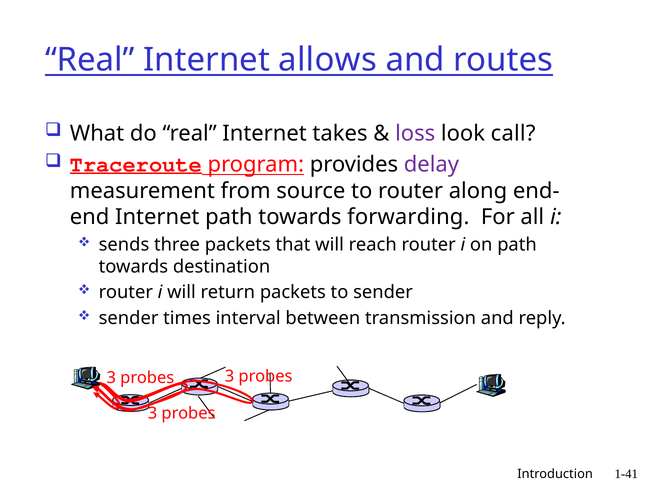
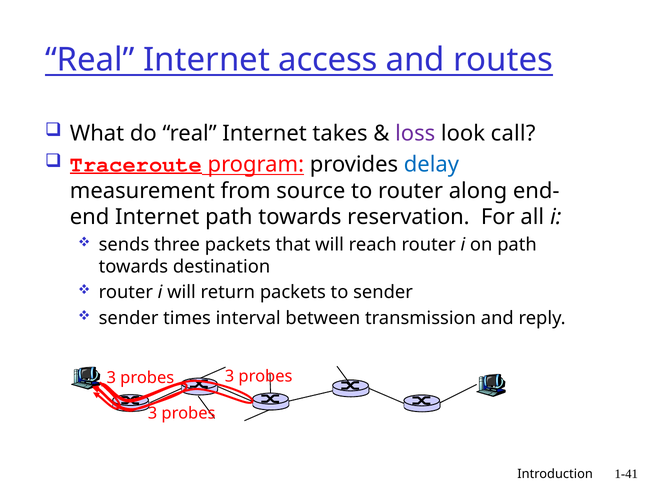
allows: allows -> access (328, 60)
delay colour: purple -> blue (431, 164)
forwarding: forwarding -> reservation (408, 217)
